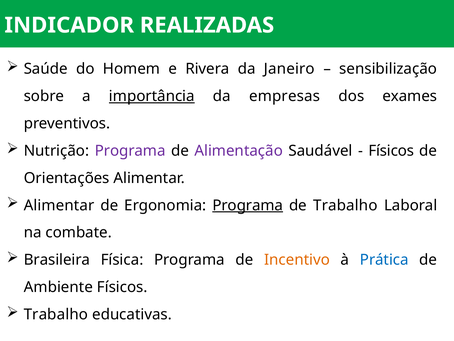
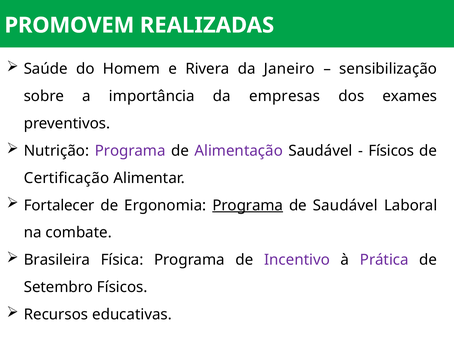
INDICADOR: INDICADOR -> PROMOVEM (69, 25)
importância underline: present -> none (152, 96)
Orientações: Orientações -> Certificação (67, 178)
Alimentar: Alimentar -> Fortalecer (59, 205)
de Trabalho: Trabalho -> Saudável (345, 205)
Incentivo colour: orange -> purple (297, 260)
Prática colour: blue -> purple (384, 260)
Ambiente: Ambiente -> Setembro (58, 287)
Trabalho: Trabalho -> Recursos (56, 314)
